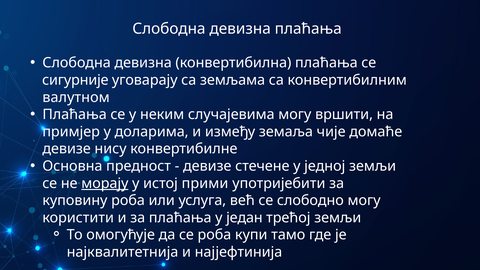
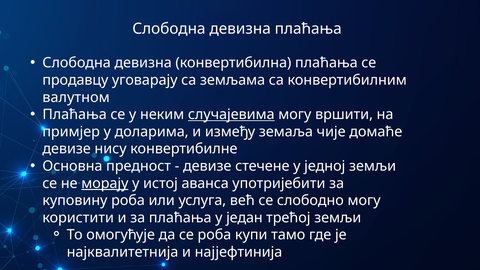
сигурније: сигурније -> продавцу (75, 80)
случајевима underline: none -> present (231, 114)
прими: прими -> аванса (205, 183)
